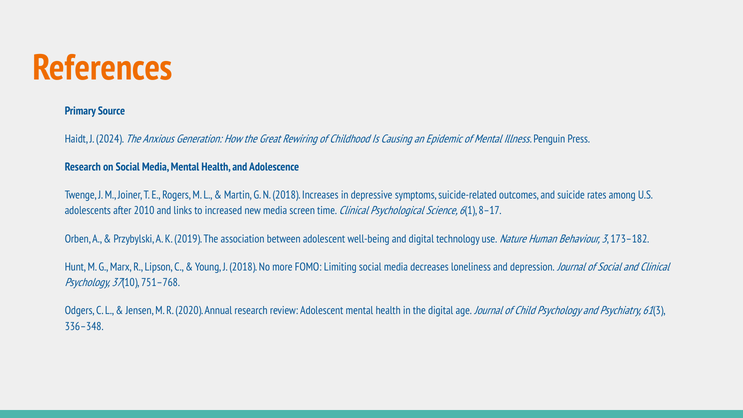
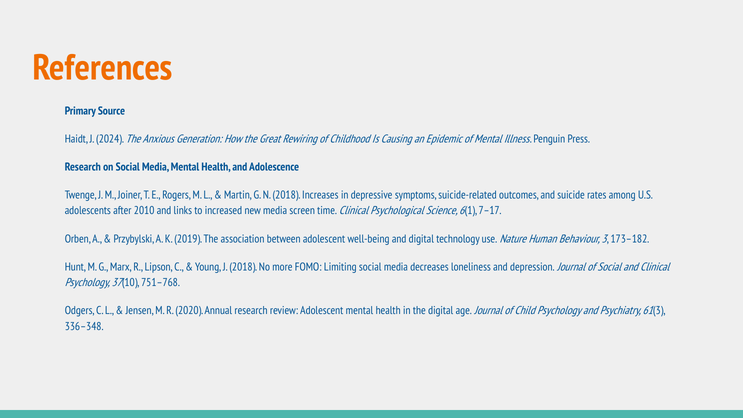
8–17: 8–17 -> 7–17 (490, 211)
